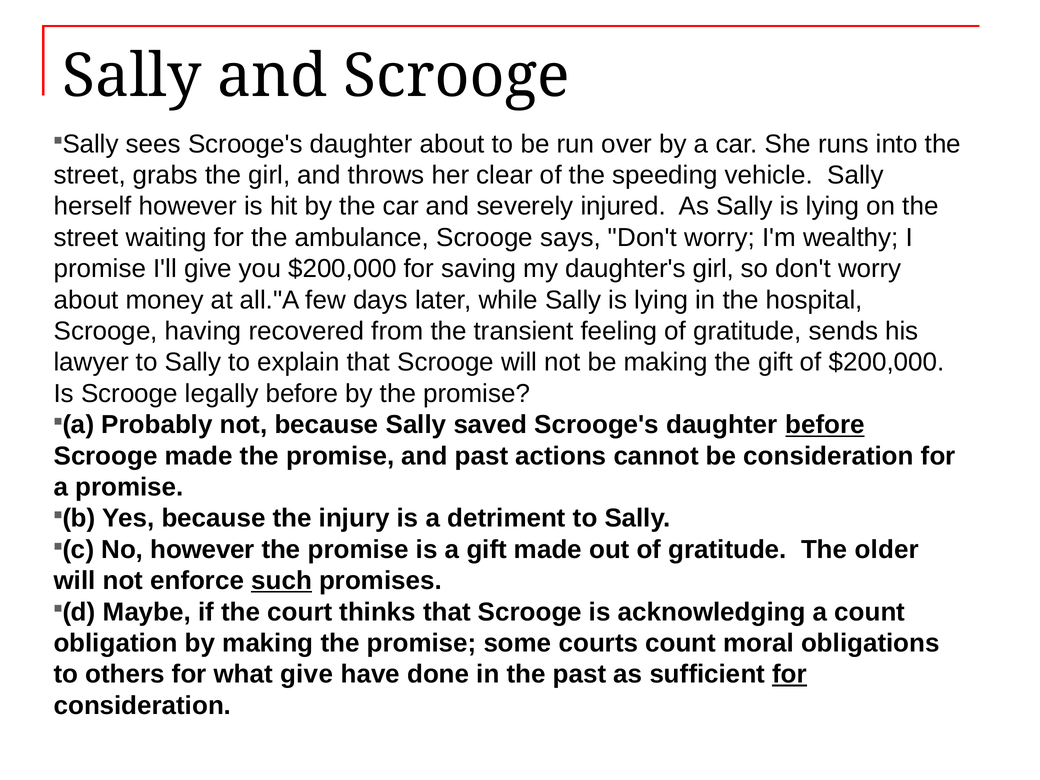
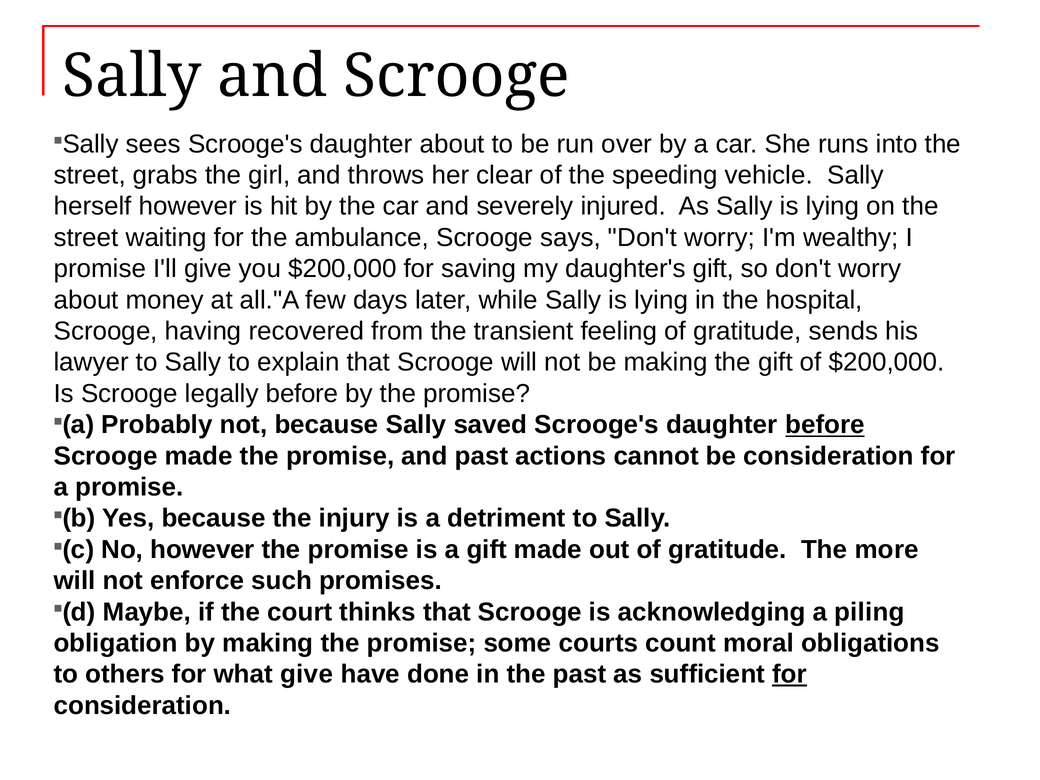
daughter's girl: girl -> gift (713, 269)
older: older -> more (887, 550)
such underline: present -> none (282, 581)
a count: count -> piling (870, 612)
